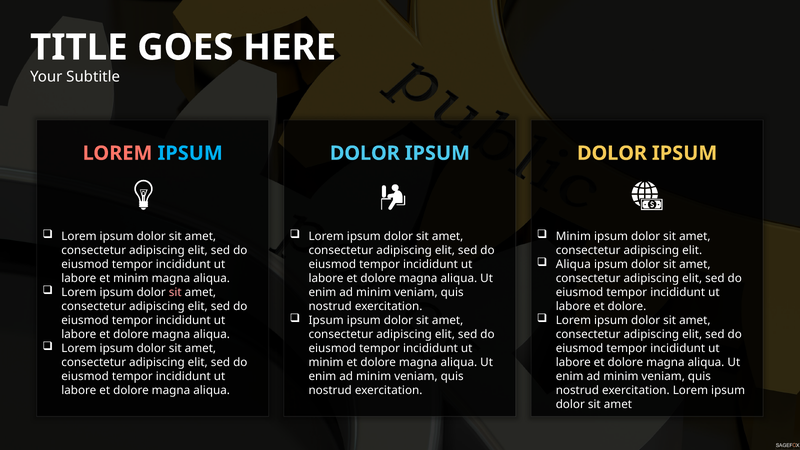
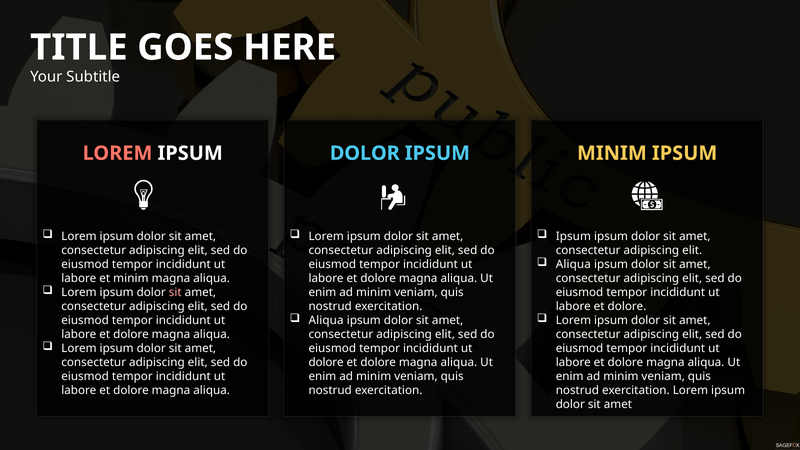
IPSUM colour: light blue -> white (190, 153)
DOLOR: DOLOR -> MINIM (612, 153)
Minim: Minim -> Ipsum (573, 236)
Ipsum: Ipsum -> Aliqua (326, 320)
minim: minim -> dolore (326, 362)
